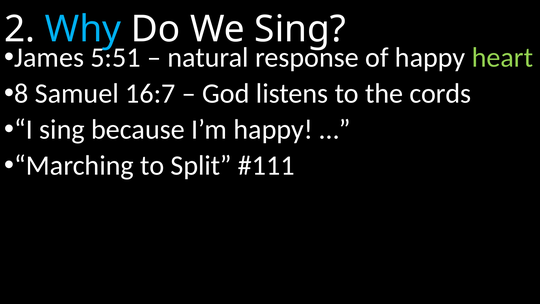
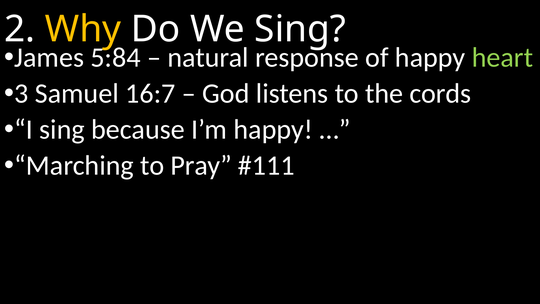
Why colour: light blue -> yellow (83, 29)
5:51: 5:51 -> 5:84 (115, 57)
8: 8 -> 3 (21, 93)
Split: Split -> Pray (201, 165)
